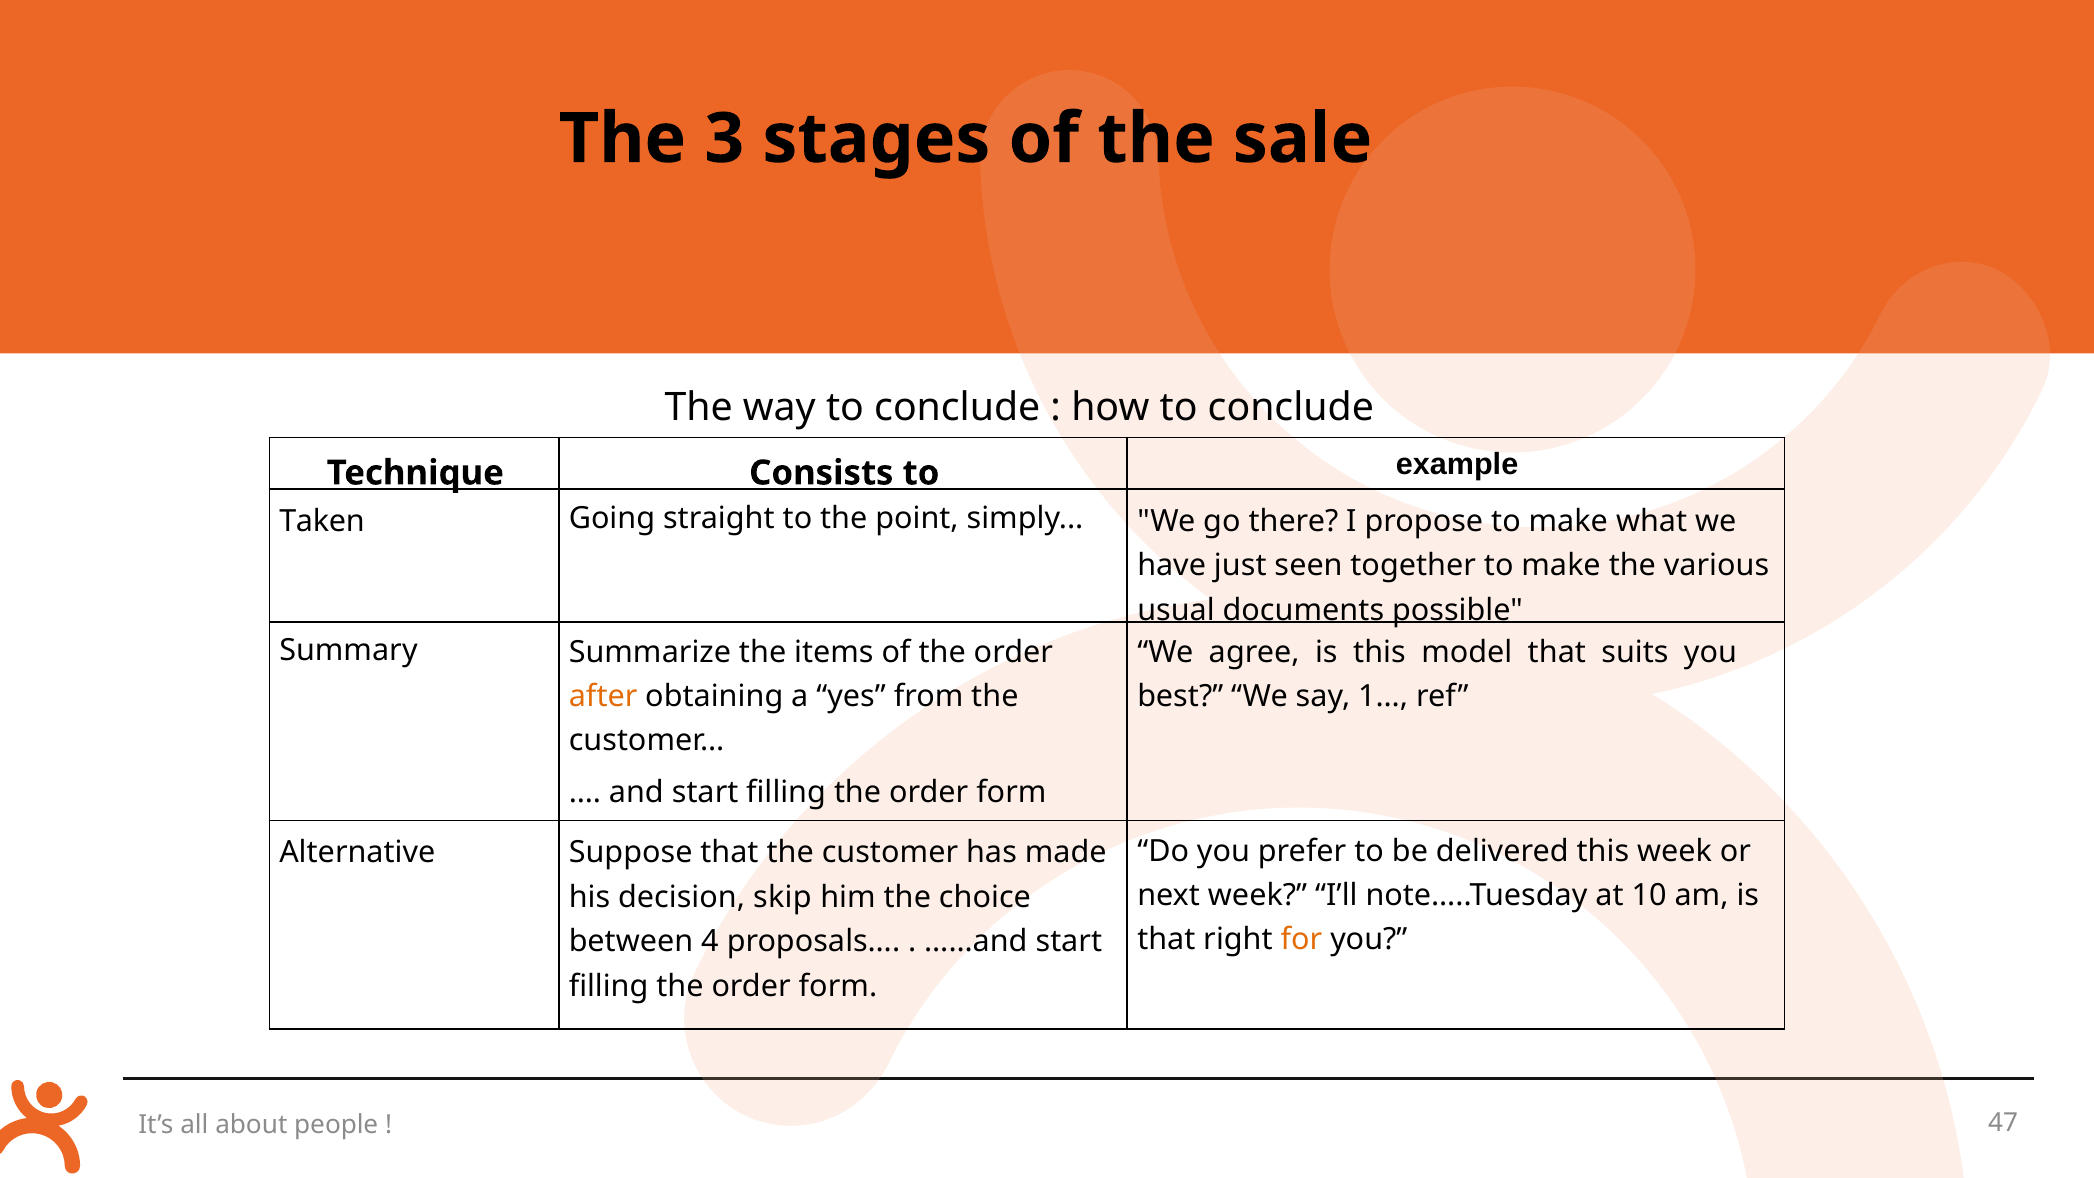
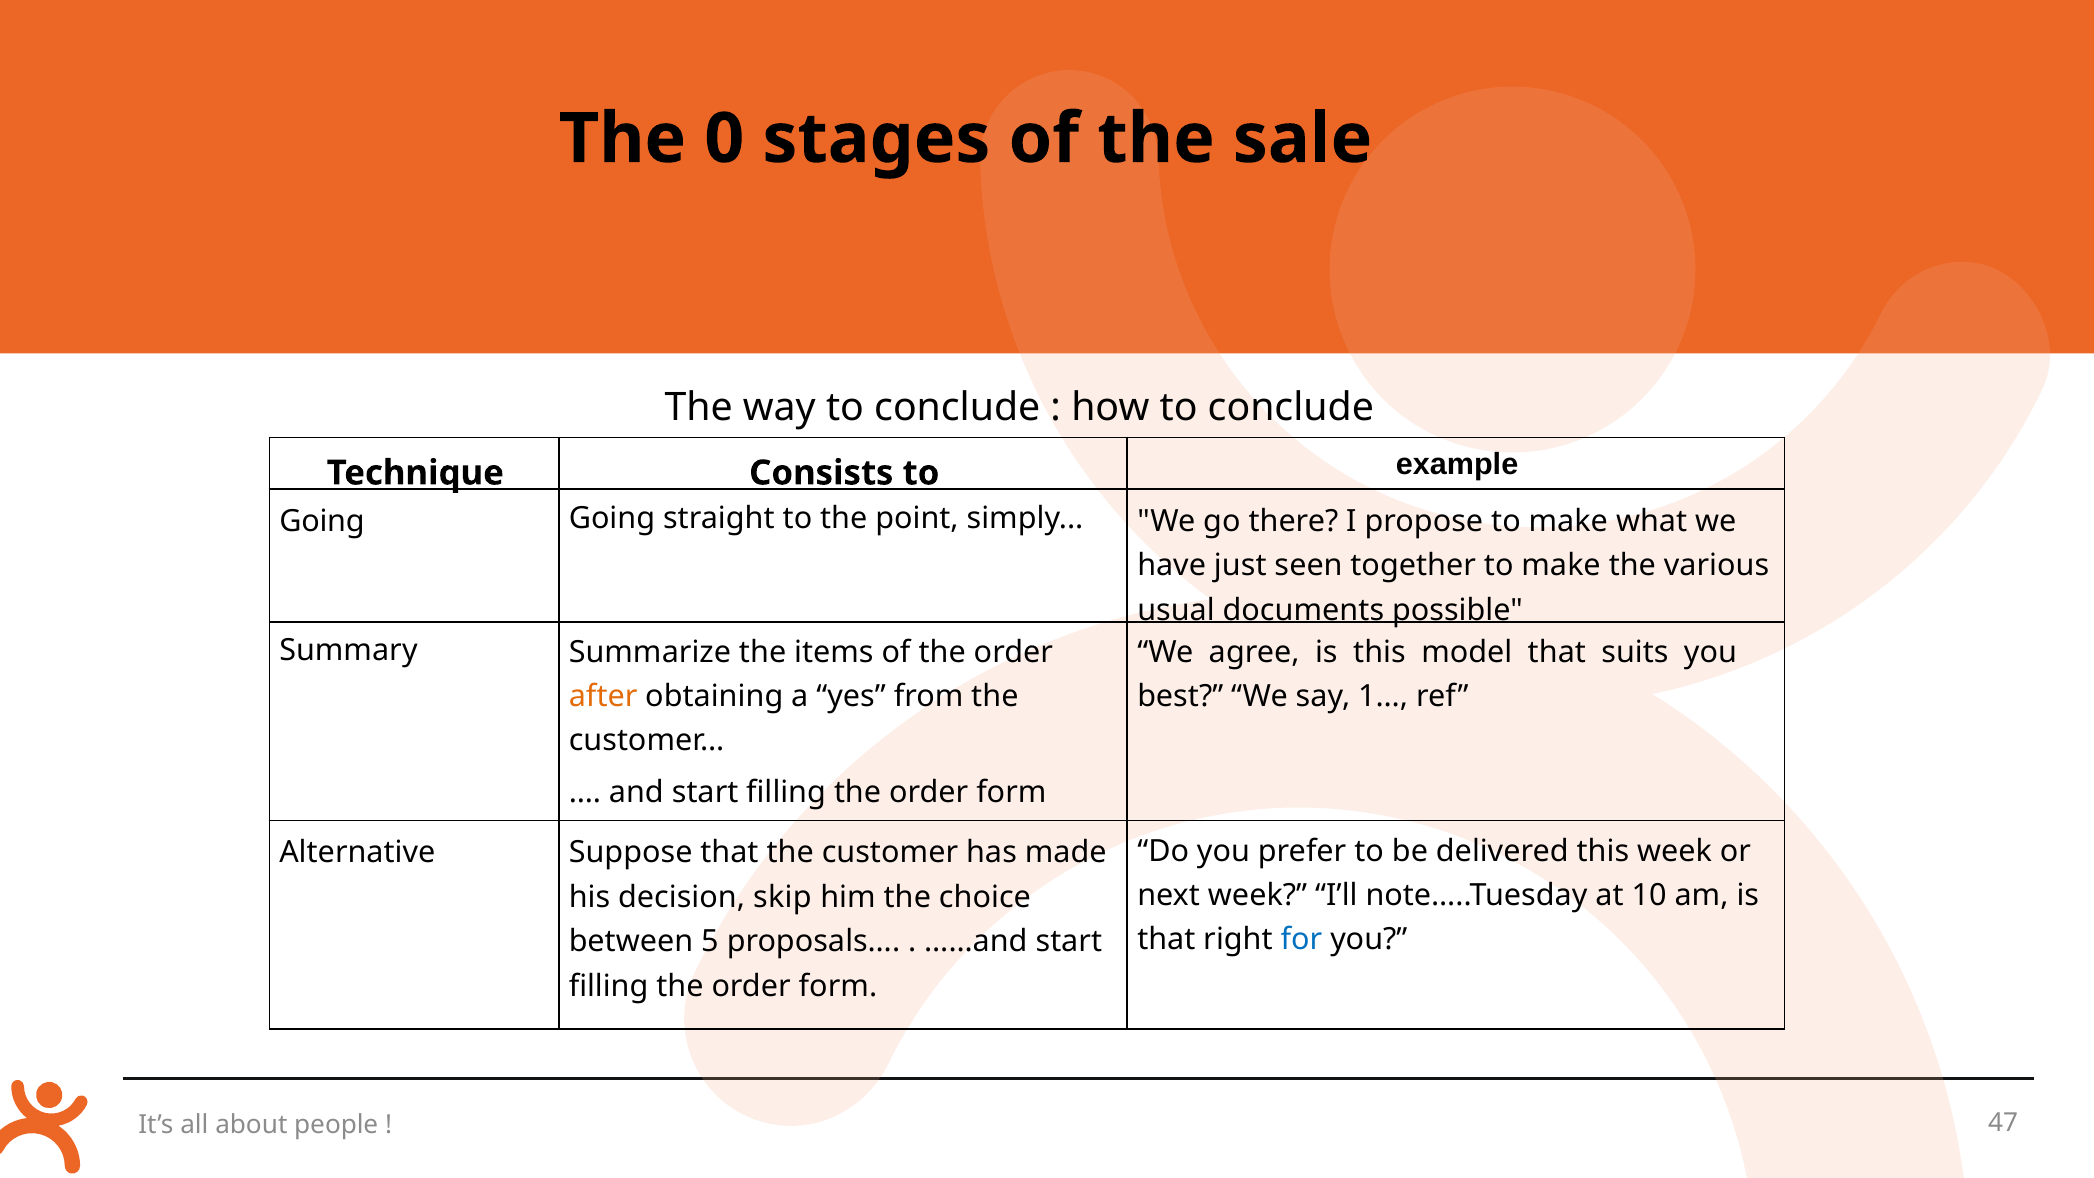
3: 3 -> 0 (724, 139)
Taken: Taken -> Going (322, 521)
for colour: orange -> blue (1301, 939)
4: 4 -> 5 (710, 941)
